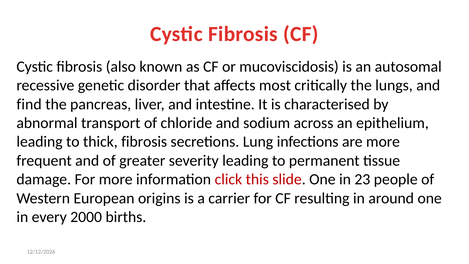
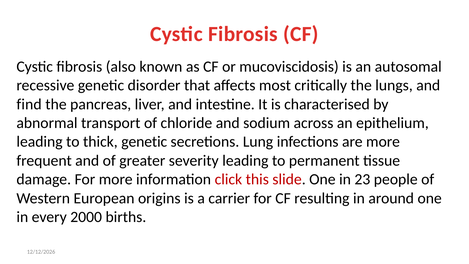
thick fibrosis: fibrosis -> genetic (144, 142)
